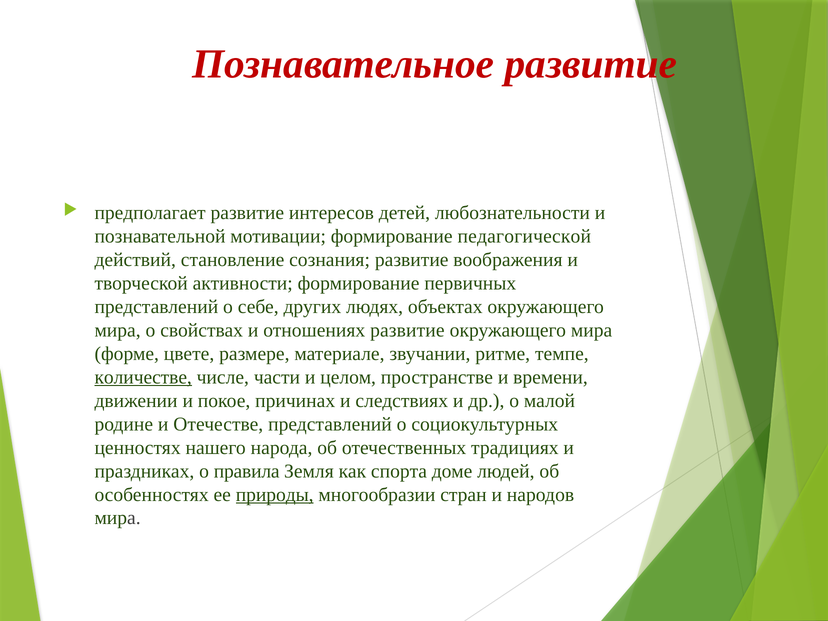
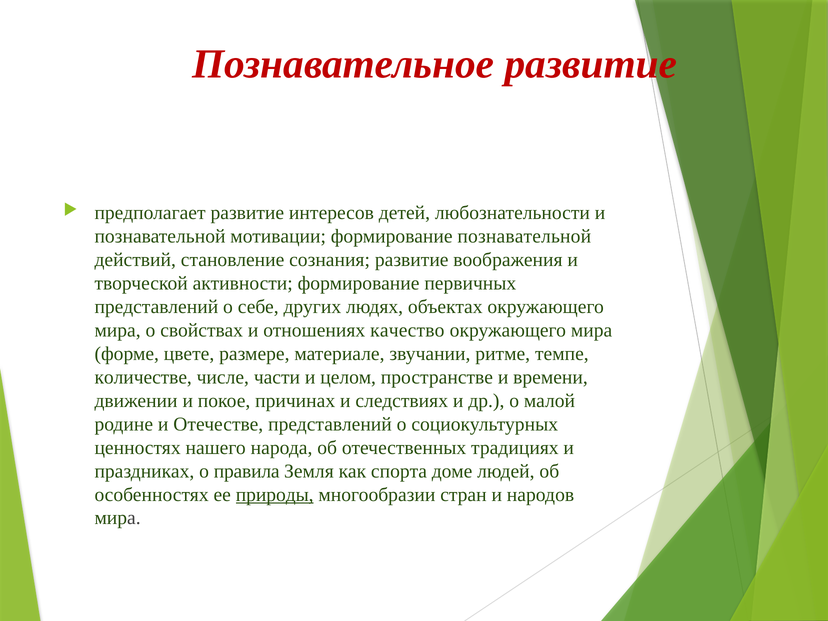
формирование педагогической: педагогической -> познавательной (524, 236)
отношениях развитие: развитие -> качество (407, 330)
количестве underline: present -> none (143, 377)
